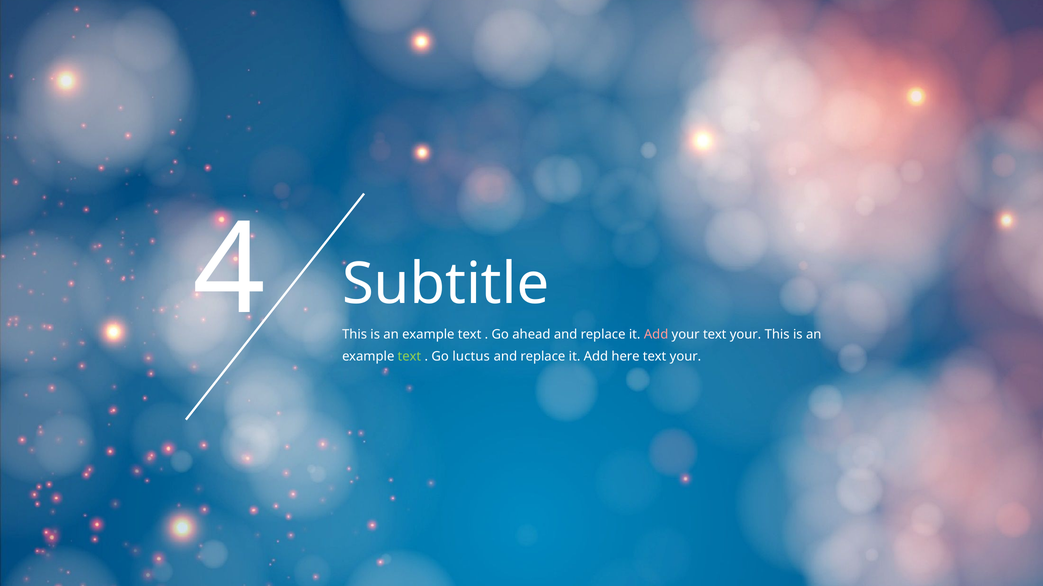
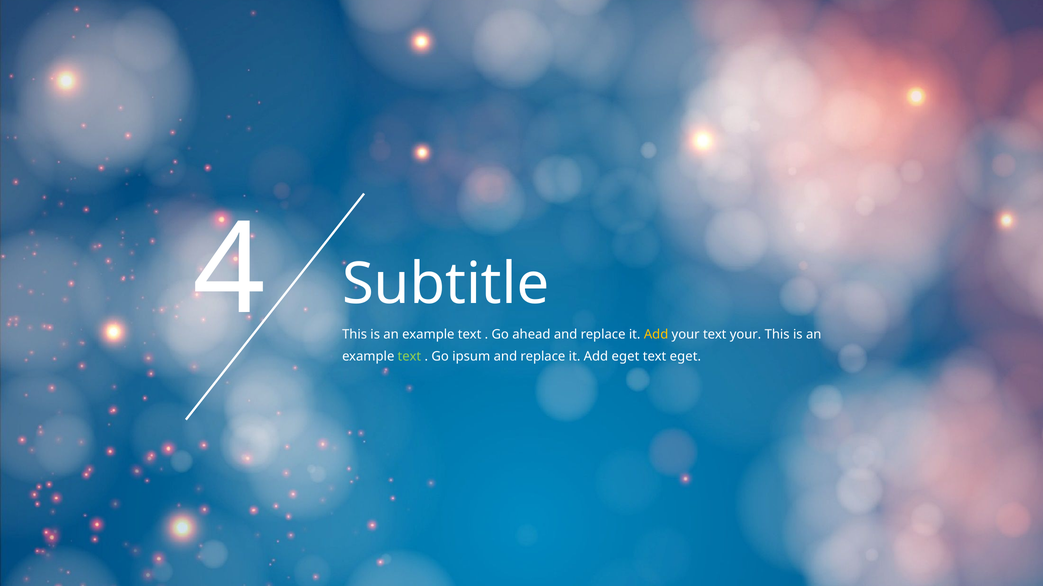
Add colour: pink -> yellow (656, 335)
luctus: luctus -> ipsum (471, 357)
Add here: here -> eget (625, 357)
your: your -> eget (685, 357)
